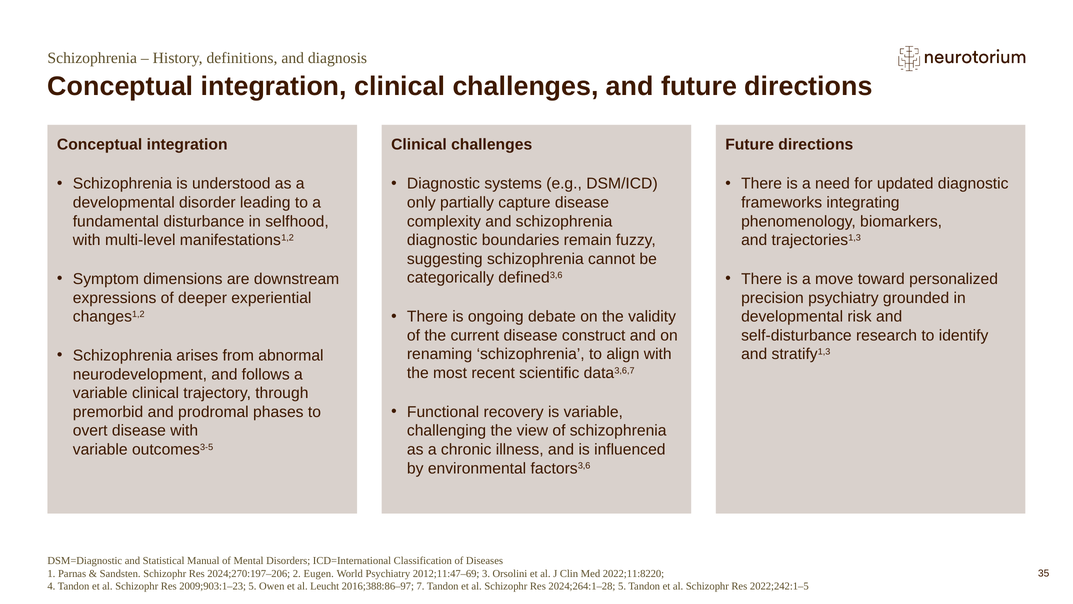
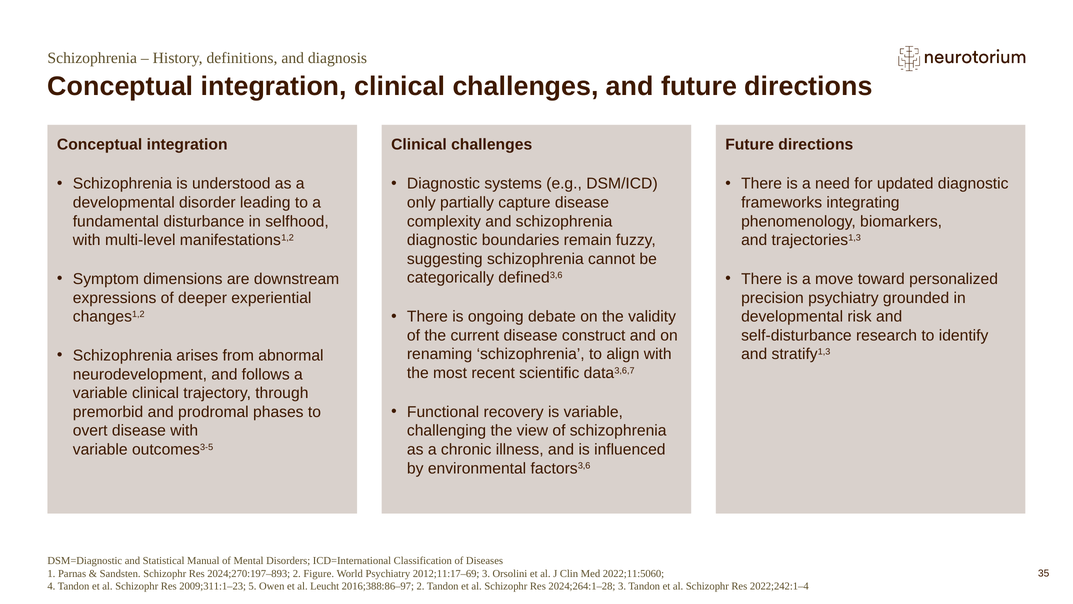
2024;270:197–206: 2024;270:197–206 -> 2024;270:197–893 (249, 573)
Eugen: Eugen -> Figure (319, 573)
2012;11:47–69: 2012;11:47–69 -> 2012;11:17–69 (446, 573)
2022;11:8220: 2022;11:8220 -> 2022;11:5060 (633, 573)
2009;903:1–23: 2009;903:1–23 -> 2009;311:1–23 (213, 586)
2016;388:86–97 7: 7 -> 2 (421, 586)
2024;264:1–28 5: 5 -> 3 (622, 586)
2022;242:1–5: 2022;242:1–5 -> 2022;242:1–4 (779, 586)
